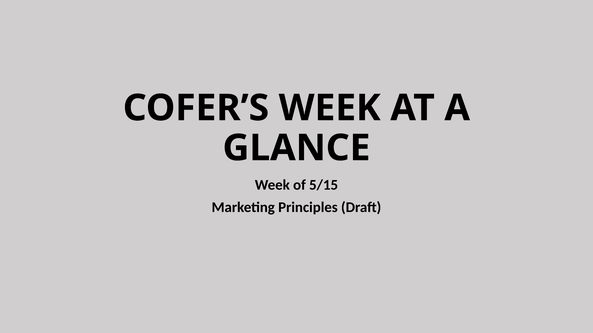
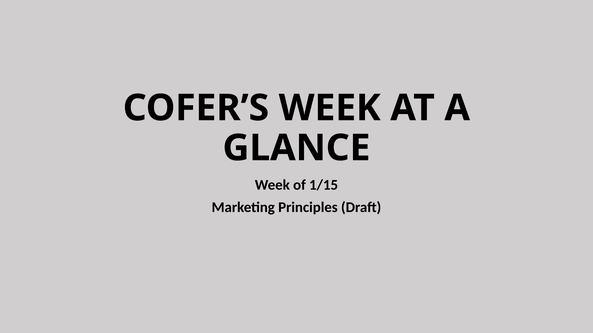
5/15: 5/15 -> 1/15 (324, 185)
